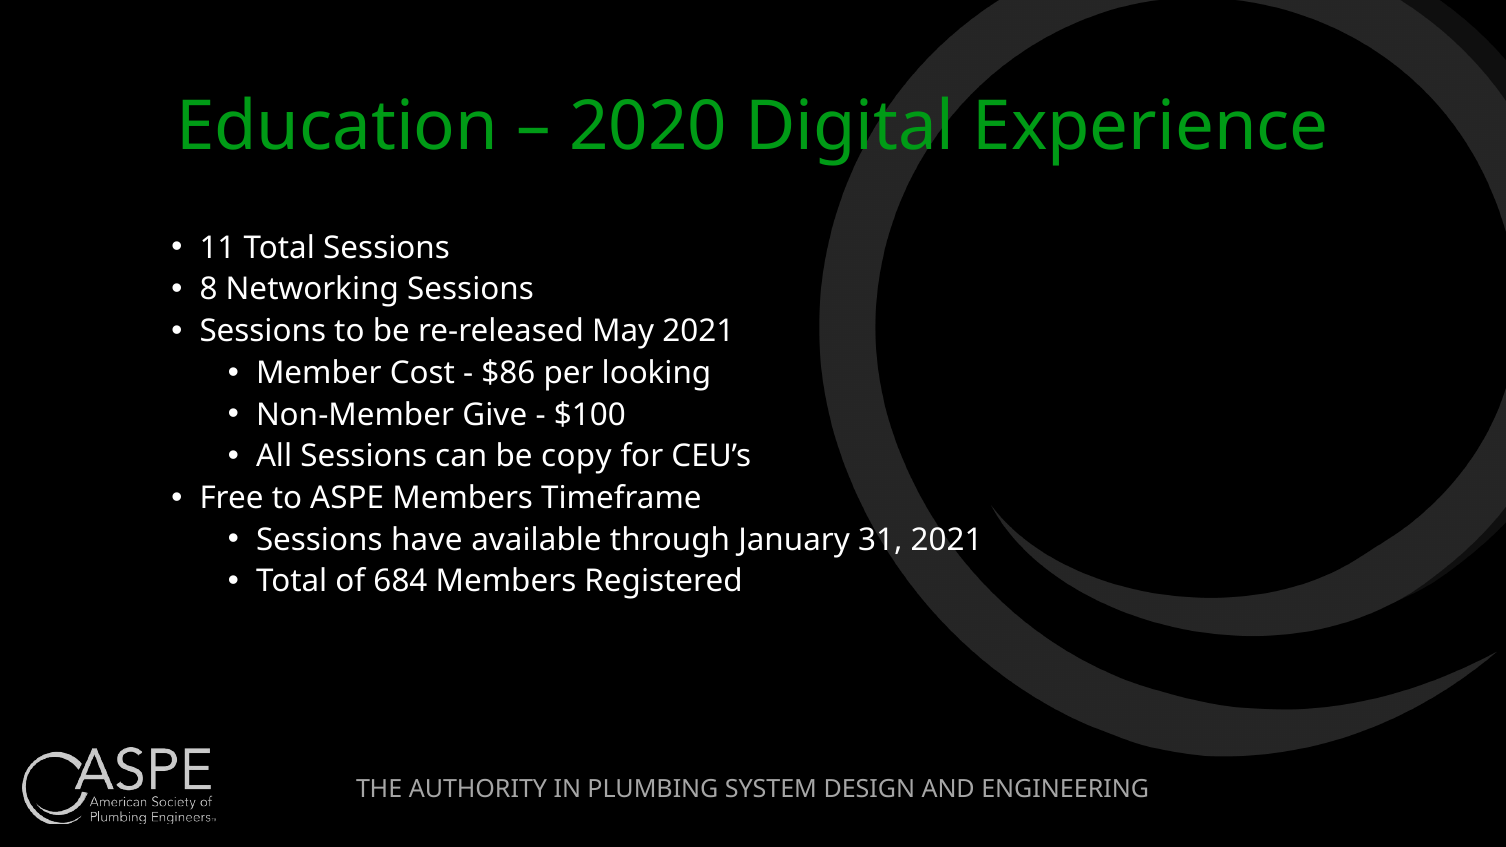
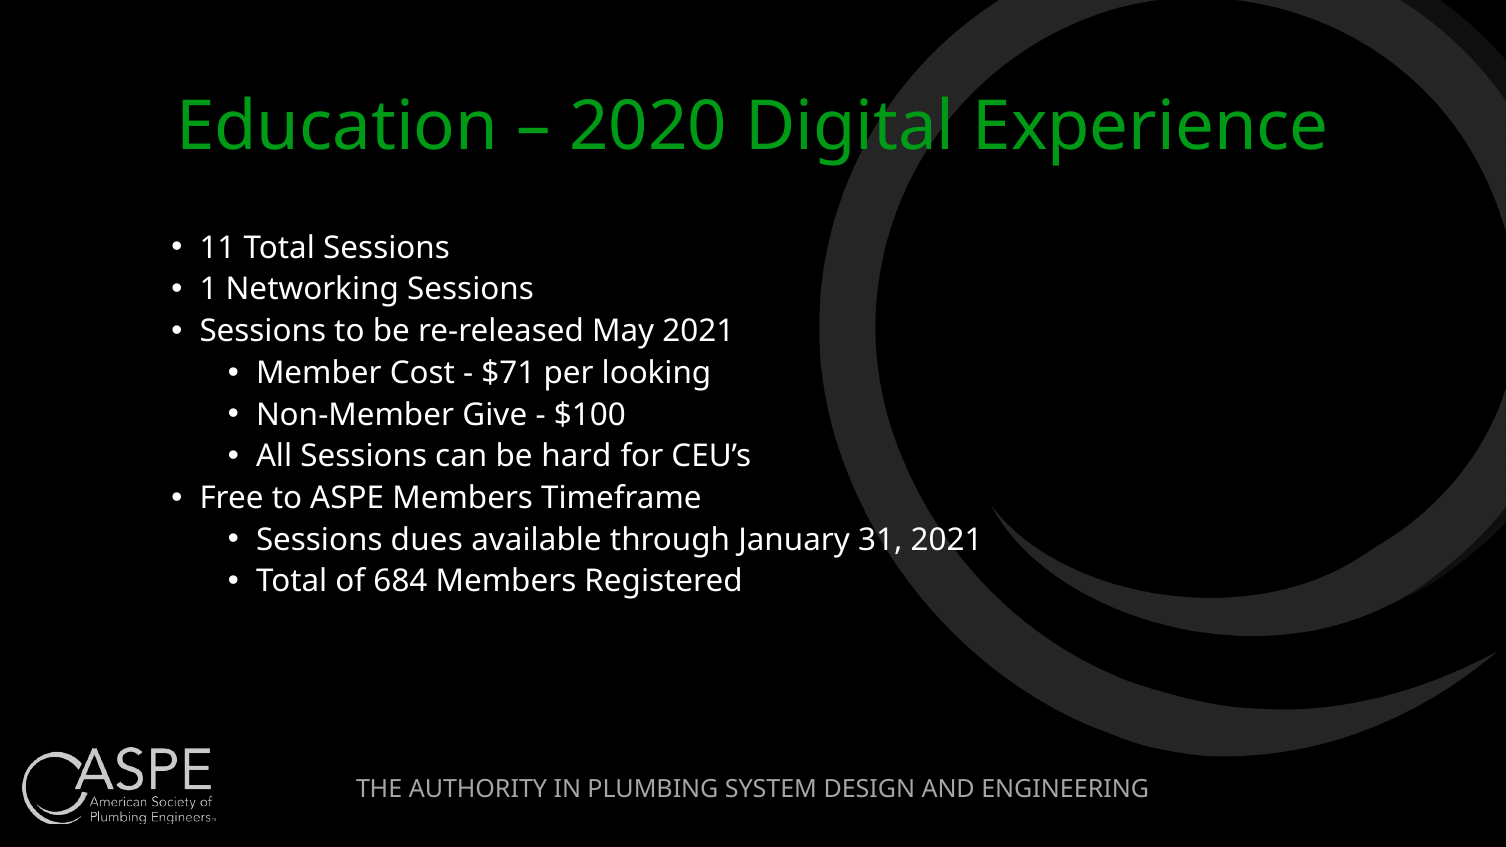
8: 8 -> 1 (209, 290)
$86: $86 -> $71 (508, 373)
copy: copy -> hard (576, 456)
have: have -> dues (427, 540)
